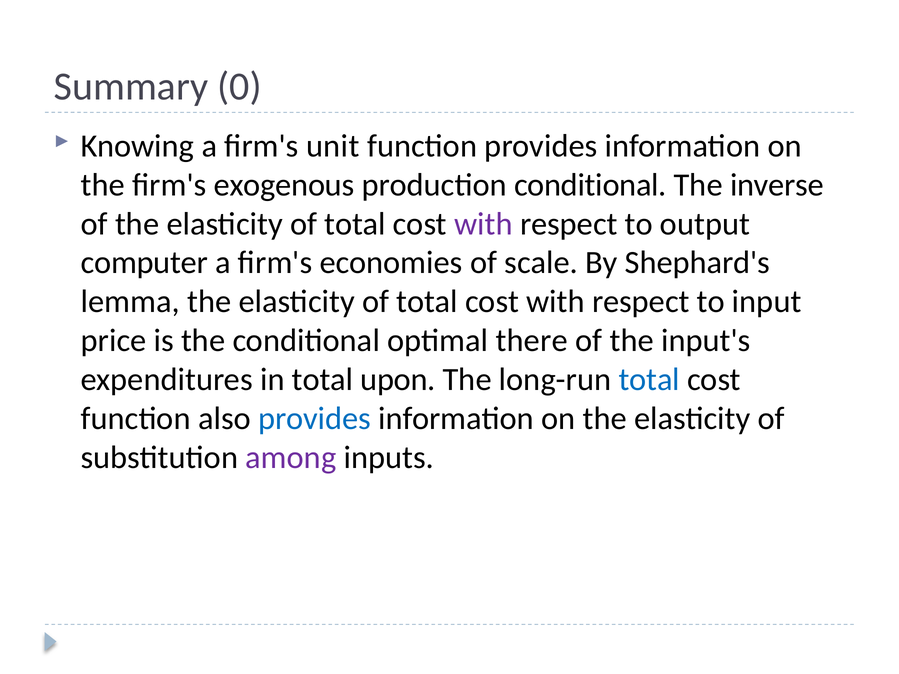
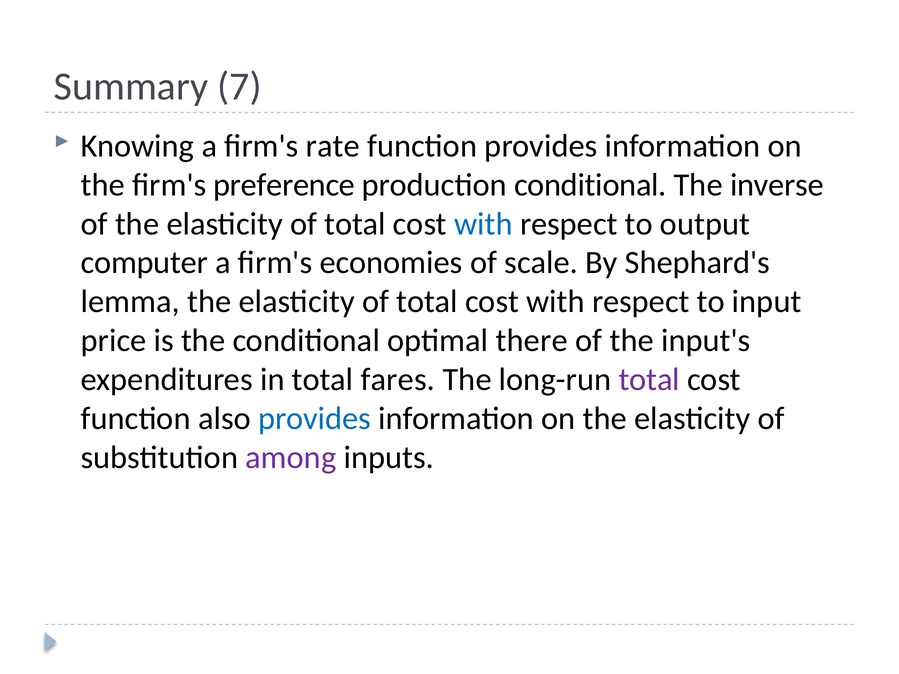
0: 0 -> 7 (240, 87)
unit: unit -> rate (333, 146)
exogenous: exogenous -> preference (284, 185)
with colour: purple -> blue (483, 224)
upon: upon -> fares (398, 380)
total colour: blue -> purple (649, 380)
